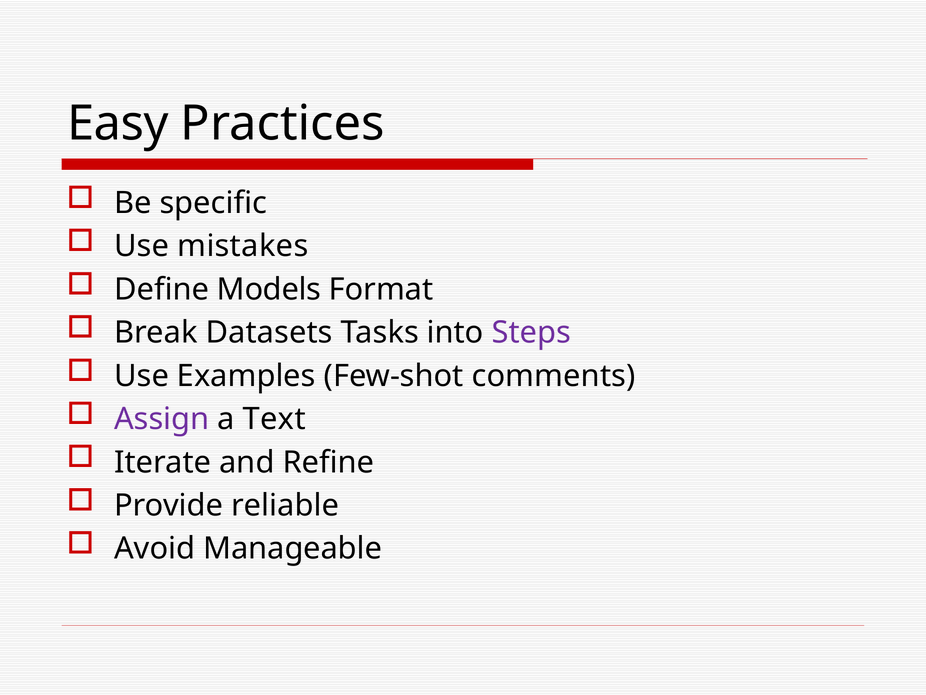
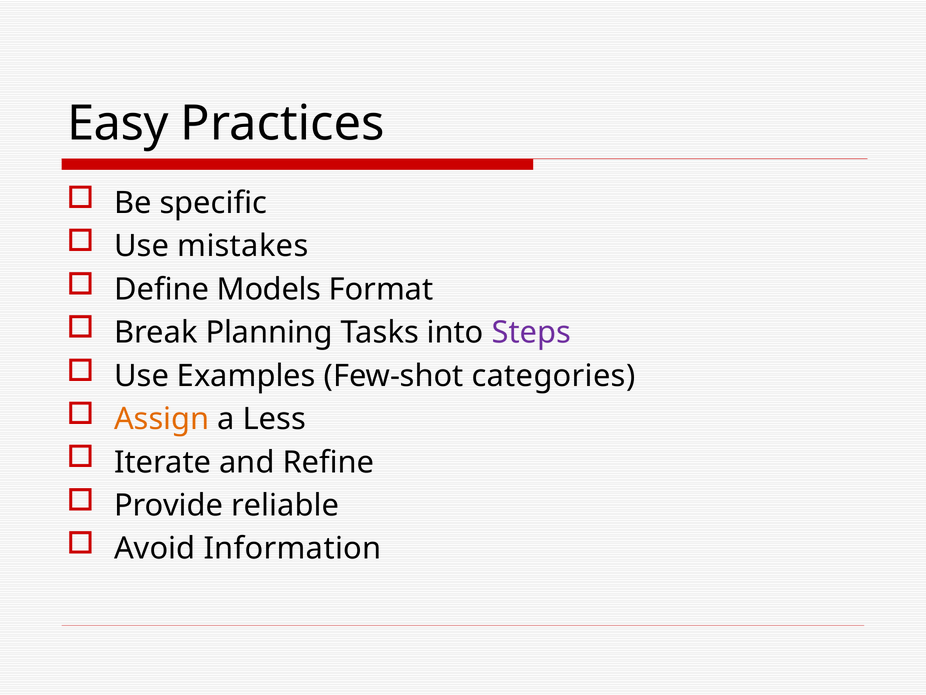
Datasets: Datasets -> Planning (269, 332)
comments: comments -> categories (554, 376)
Assign colour: purple -> orange (162, 419)
Text: Text -> Less (274, 419)
Manageable: Manageable -> Information (292, 548)
